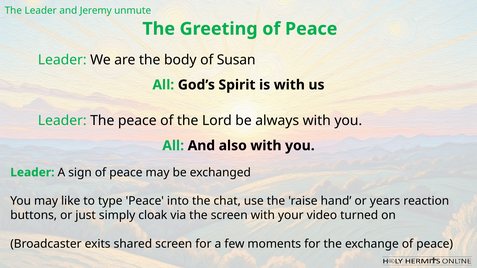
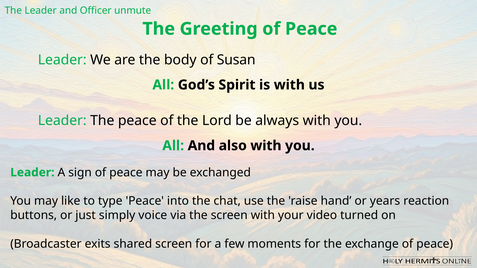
Jeremy: Jeremy -> Officer (96, 11)
cloak: cloak -> voice (153, 216)
